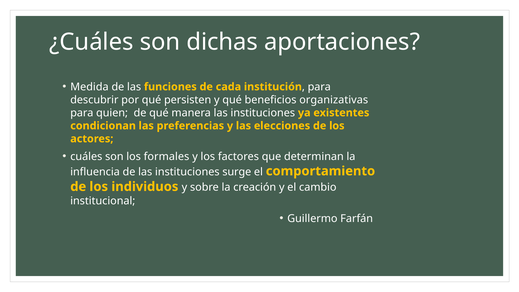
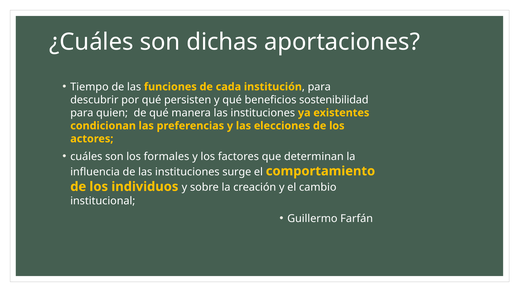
Medida: Medida -> Tiempo (89, 87)
organizativas: organizativas -> sostenibilidad (334, 100)
